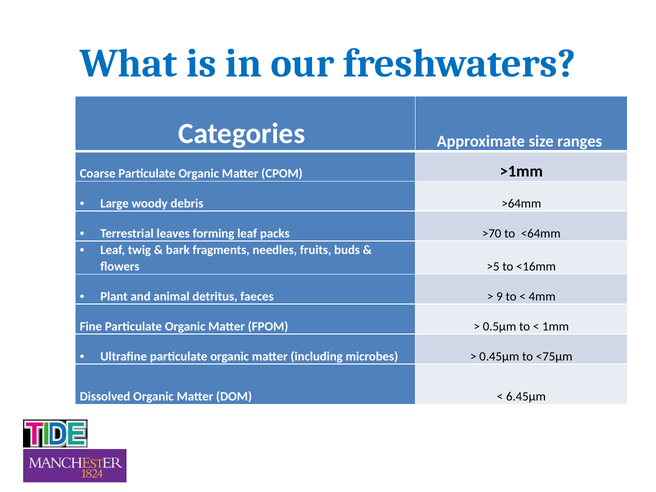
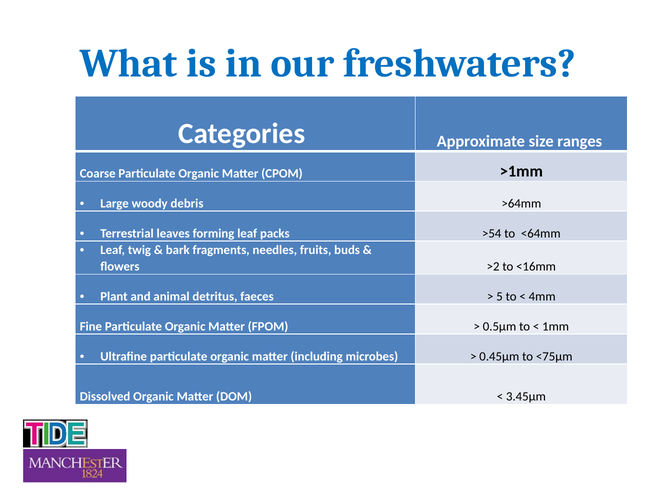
>70: >70 -> >54 (492, 233)
>5: >5 -> >2 (493, 267)
9: 9 -> 5 (500, 297)
6.45µm: 6.45µm -> 3.45µm (526, 397)
